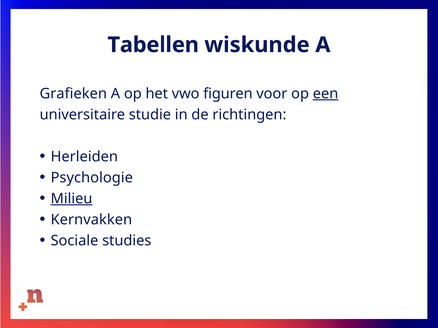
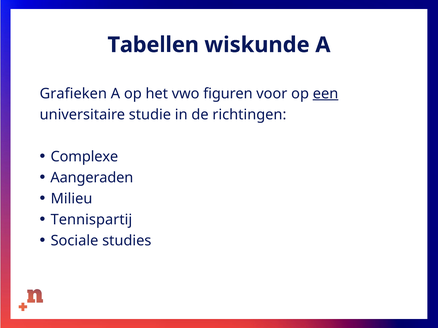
Herleiden: Herleiden -> Complexe (84, 157)
Psychologie: Psychologie -> Aangeraden (92, 178)
Milieu underline: present -> none (71, 199)
Kernvakken: Kernvakken -> Tennispartij (91, 220)
